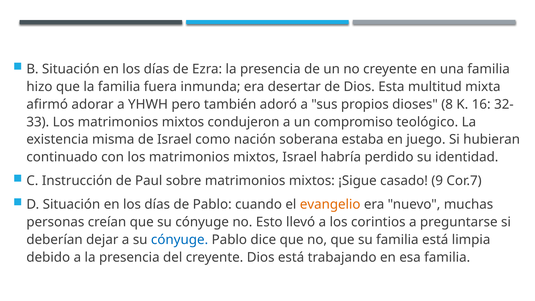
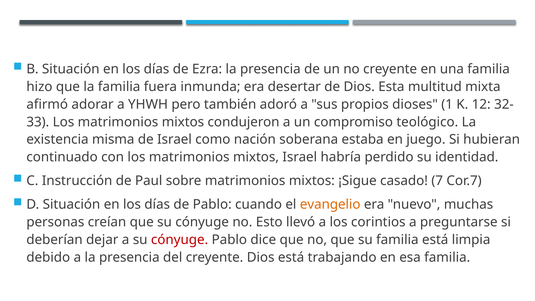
8: 8 -> 1 (447, 104)
16: 16 -> 12 (481, 104)
9: 9 -> 7 (437, 181)
cónyuge colour: blue -> red (180, 240)
